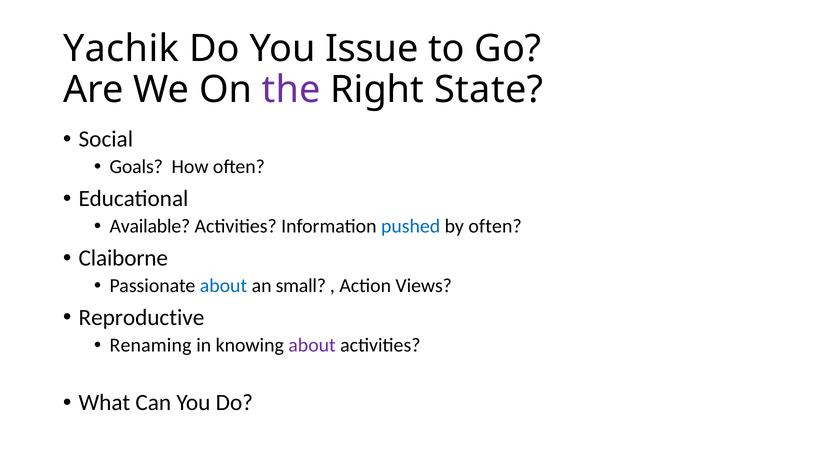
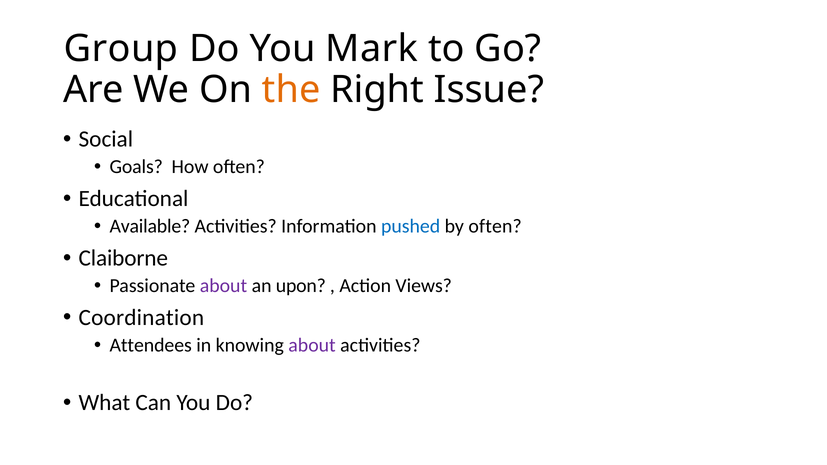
Yachik: Yachik -> Group (121, 49)
Issue: Issue -> Mark (372, 49)
the colour: purple -> orange (291, 90)
State: State -> Issue (489, 90)
about colour: blue -> purple (223, 286)
small: small -> upon (301, 286)
Reproductive: Reproductive -> Coordination (141, 318)
Renaming: Renaming -> Attendees (151, 345)
